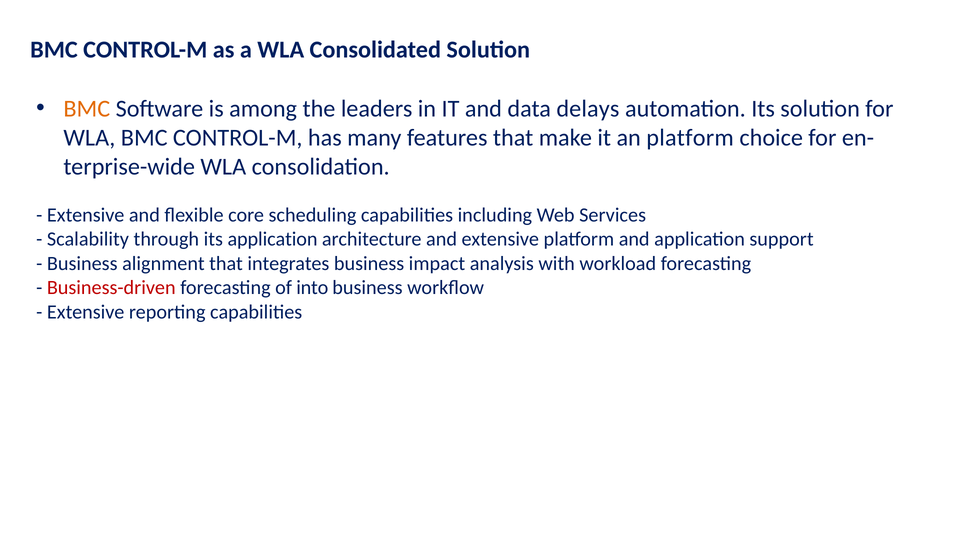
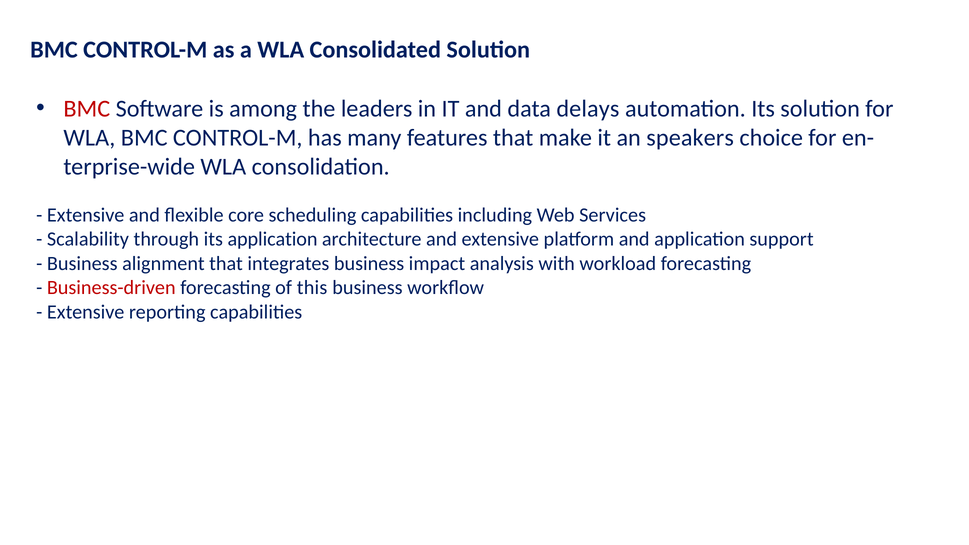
BMC colour: orange -> red (87, 109)
an platform: platform -> speakers (690, 138)
into: into -> this (312, 288)
